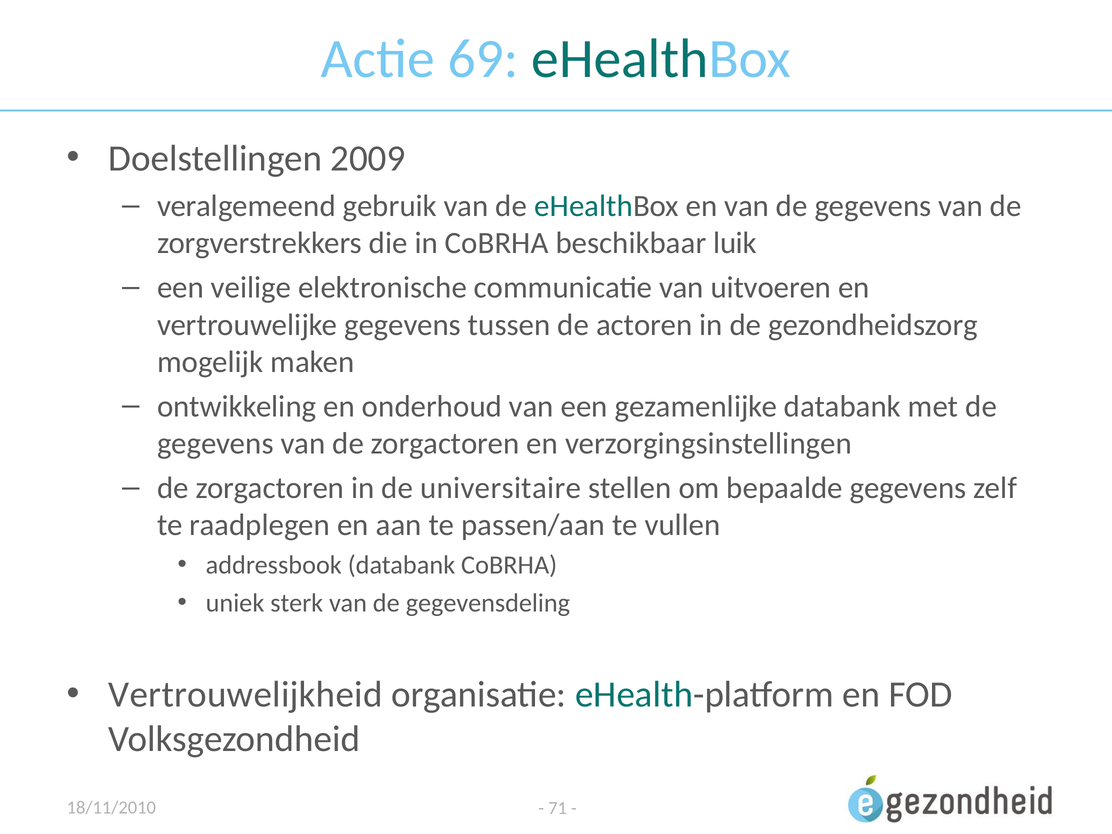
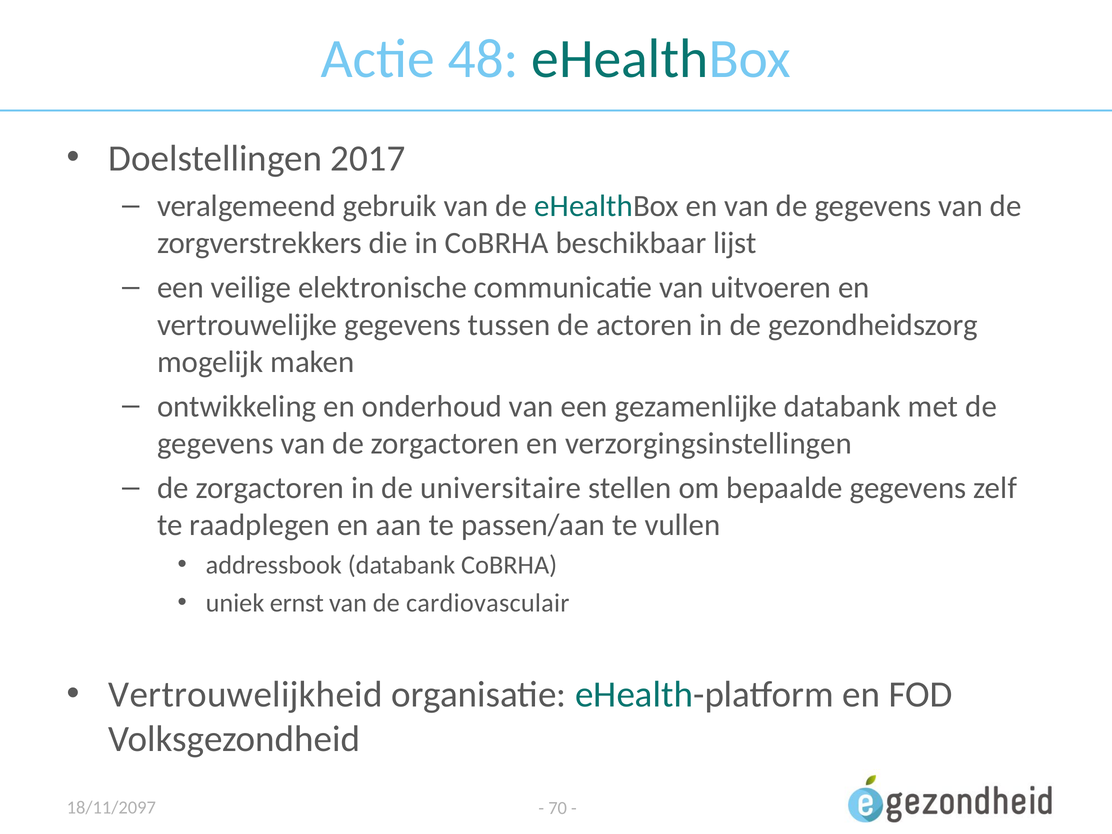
69: 69 -> 48 (483, 59)
2009: 2009 -> 2017 (368, 158)
luik: luik -> lijst (735, 243)
sterk: sterk -> ernst (297, 603)
gegevensdeling: gegevensdeling -> cardiovasculair (488, 603)
18/11/2010: 18/11/2010 -> 18/11/2097 (111, 808)
71: 71 -> 70 (558, 808)
